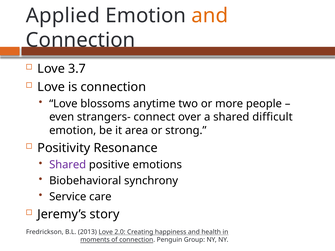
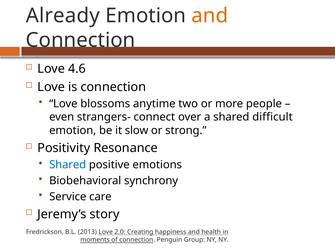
Applied: Applied -> Already (63, 16)
3.7: 3.7 -> 4.6 (77, 69)
area: area -> slow (137, 131)
Shared colour: purple -> blue (68, 165)
